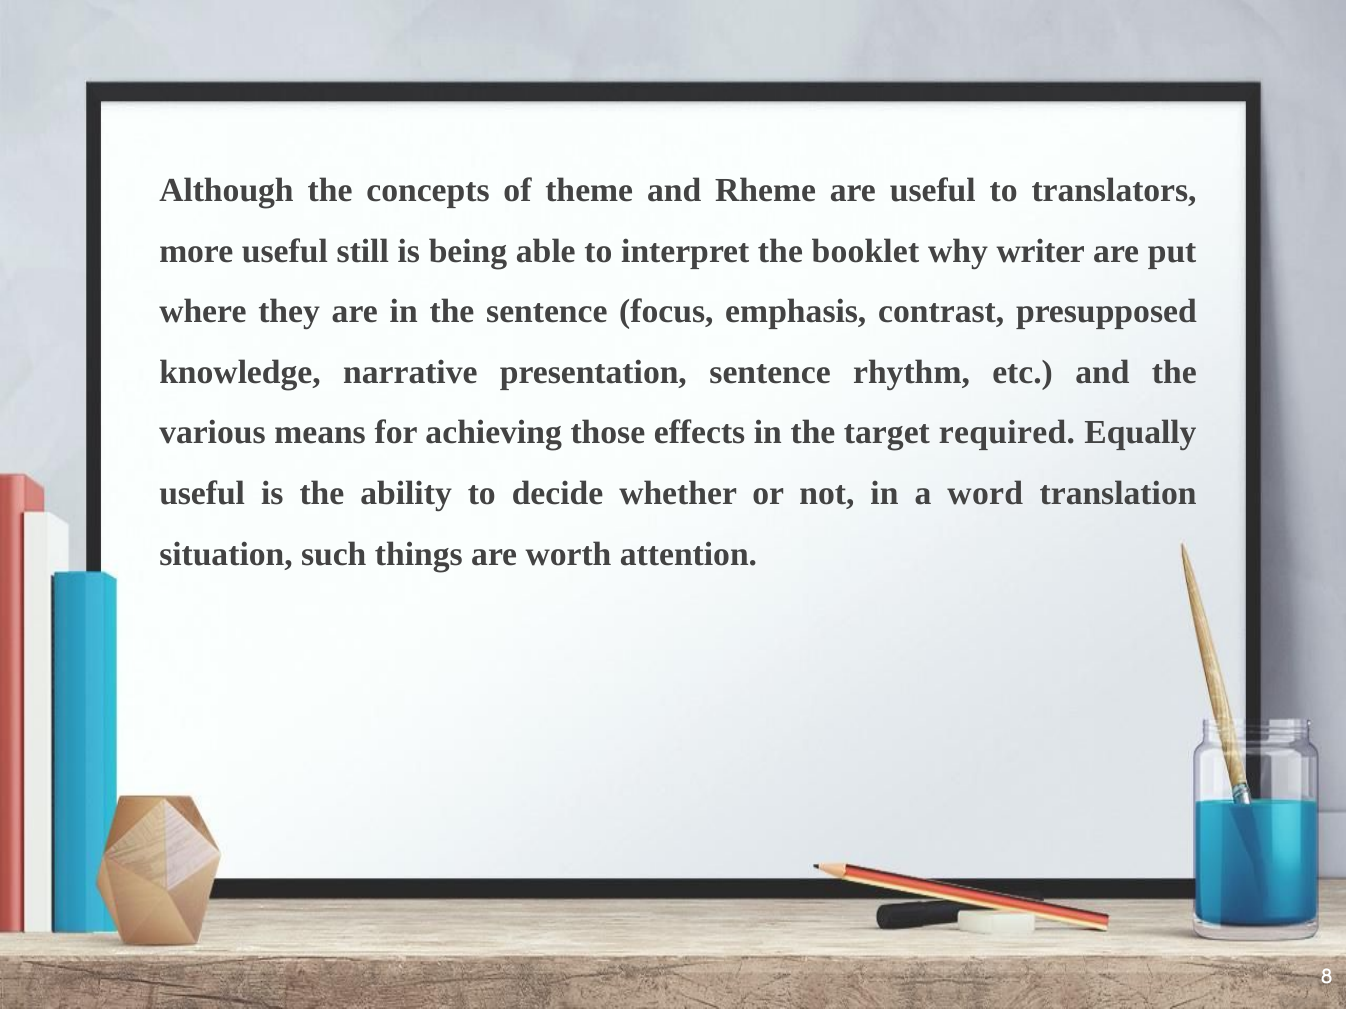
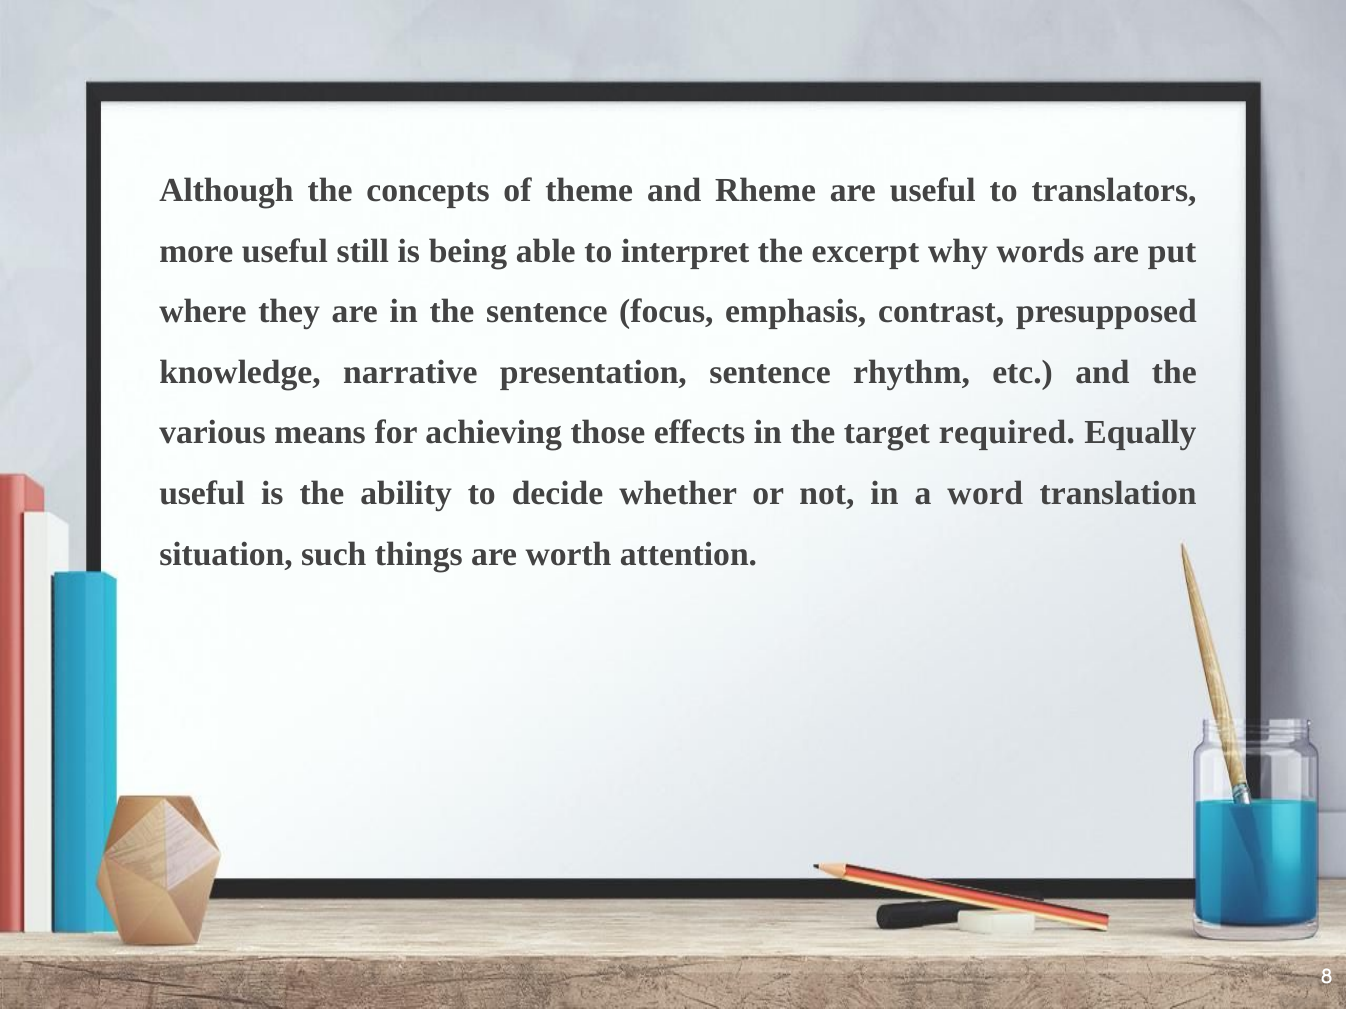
booklet: booklet -> excerpt (865, 251)
writer: writer -> words (1041, 251)
